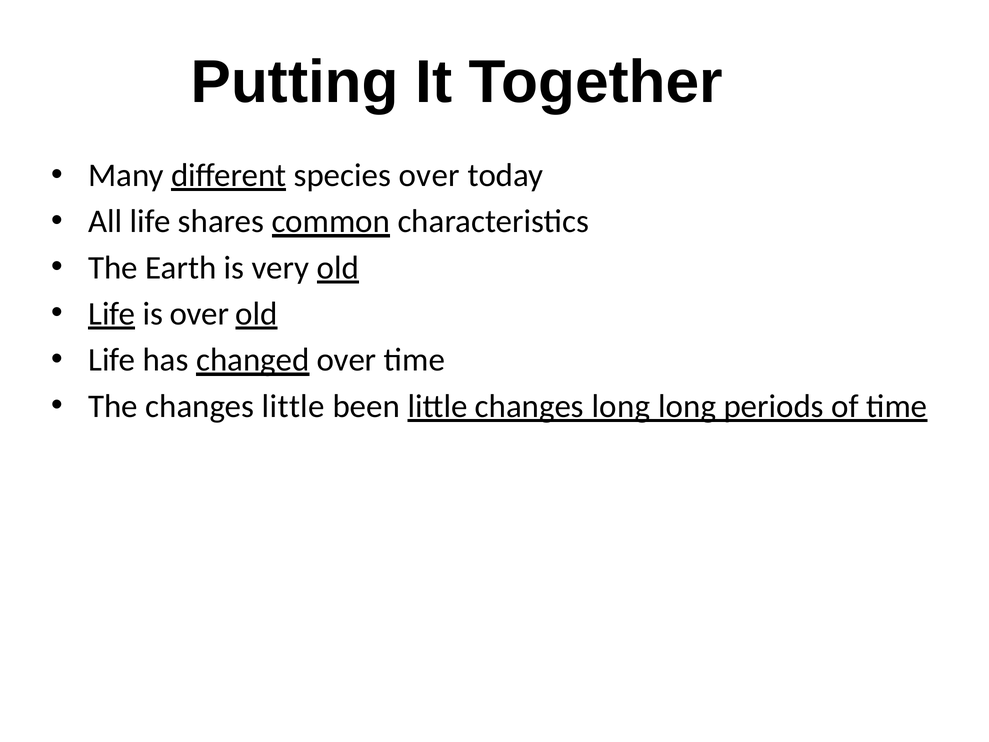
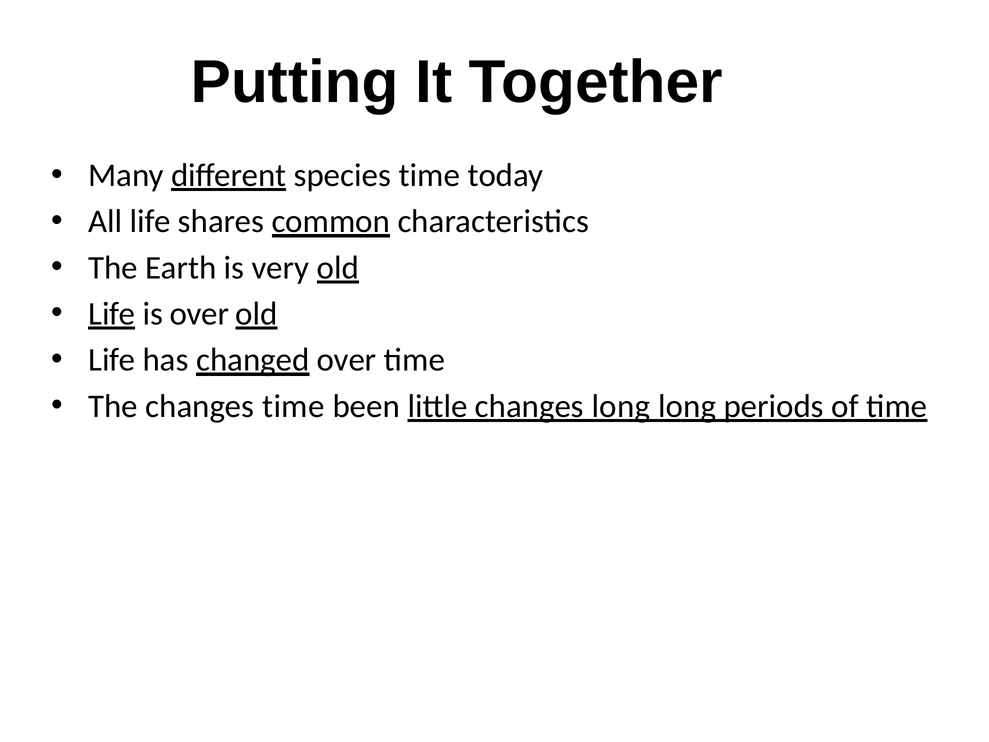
species over: over -> time (429, 175)
changes little: little -> time (293, 406)
